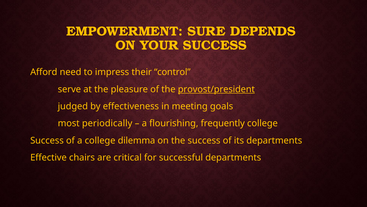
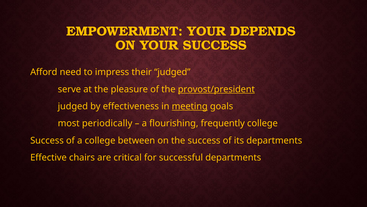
EMPOWERMENT SURE: SURE -> YOUR (206, 31)
their control: control -> judged (172, 72)
meeting underline: none -> present (190, 106)
dilemma: dilemma -> between (136, 140)
